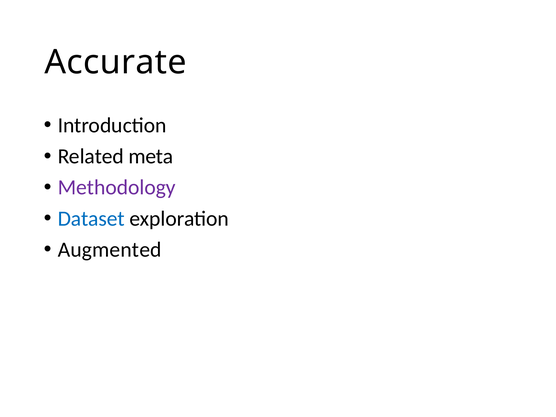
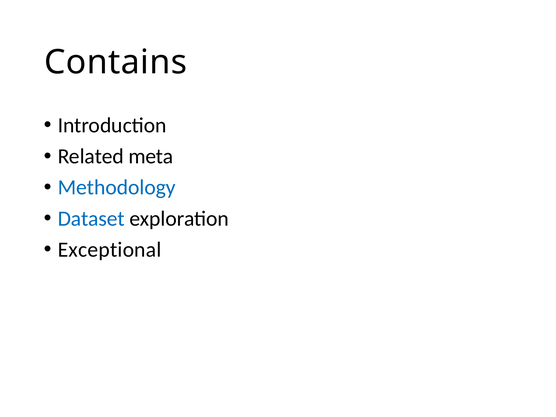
Accurate: Accurate -> Contains (116, 62)
Methodology colour: purple -> blue (117, 188)
Augmented: Augmented -> Exceptional (110, 250)
